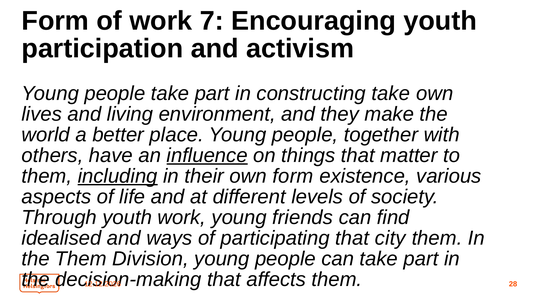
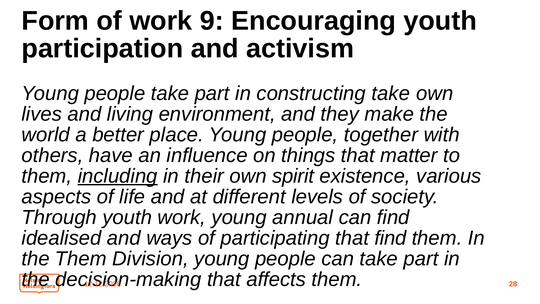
7: 7 -> 9 (212, 21)
influence underline: present -> none (207, 155)
own form: form -> spirit (293, 176)
friends: friends -> annual (303, 217)
that city: city -> find (390, 238)
